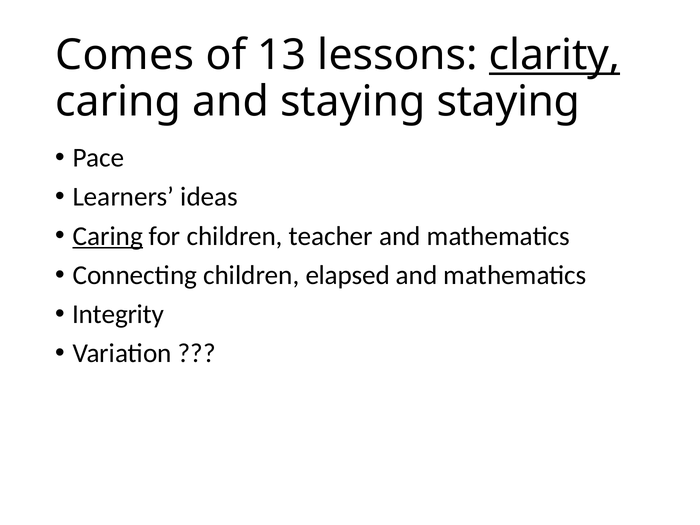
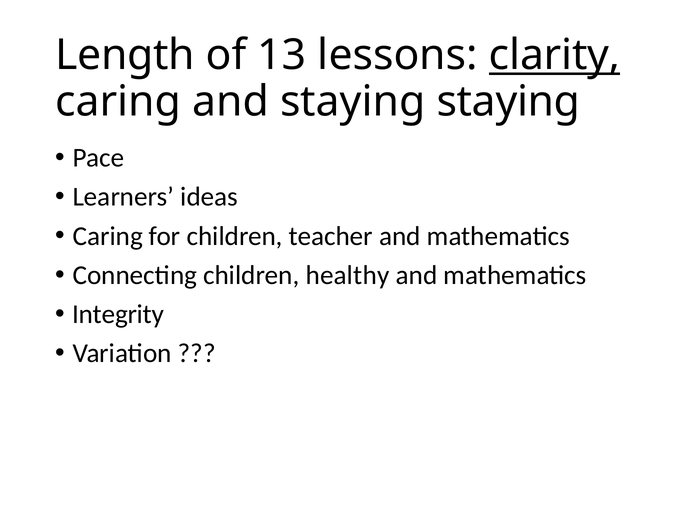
Comes: Comes -> Length (125, 55)
Caring underline: present -> none (108, 236)
elapsed: elapsed -> healthy (347, 275)
